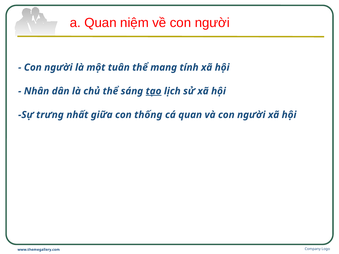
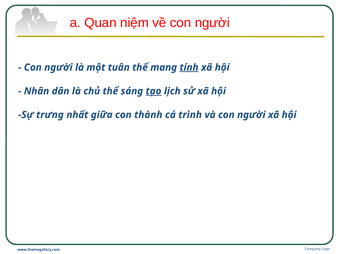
tính underline: none -> present (189, 67)
thống: thống -> thành (148, 115)
cá quan: quan -> trình (190, 115)
